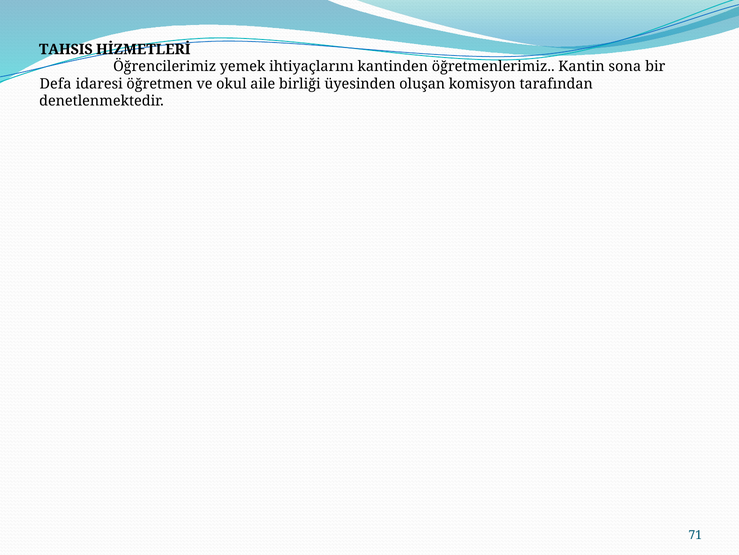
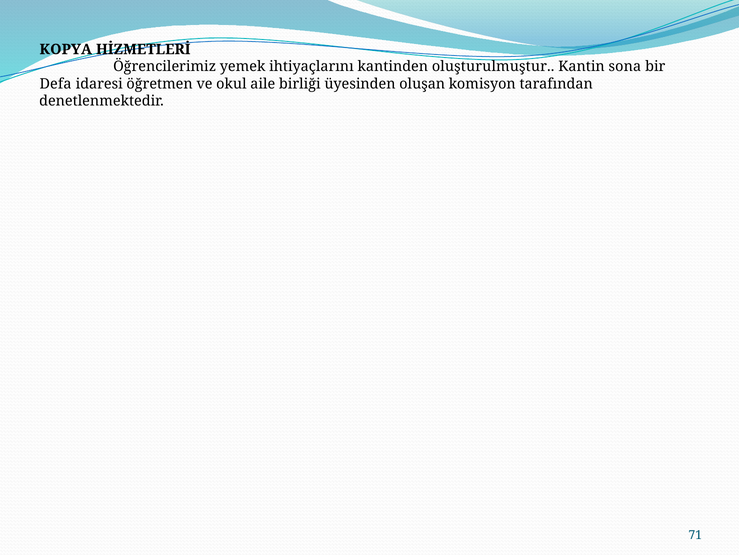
TAHSIS: TAHSIS -> KOPYA (66, 49)
öğretmenlerimiz: öğretmenlerimiz -> oluşturulmuştur (493, 67)
